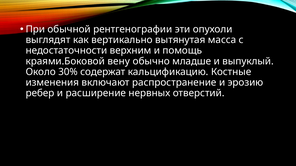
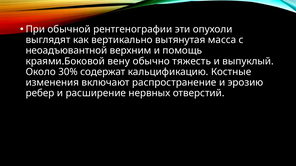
недостаточности: недостаточности -> неоадъювантной (66, 51)
младше: младше -> тяжесть (192, 61)
